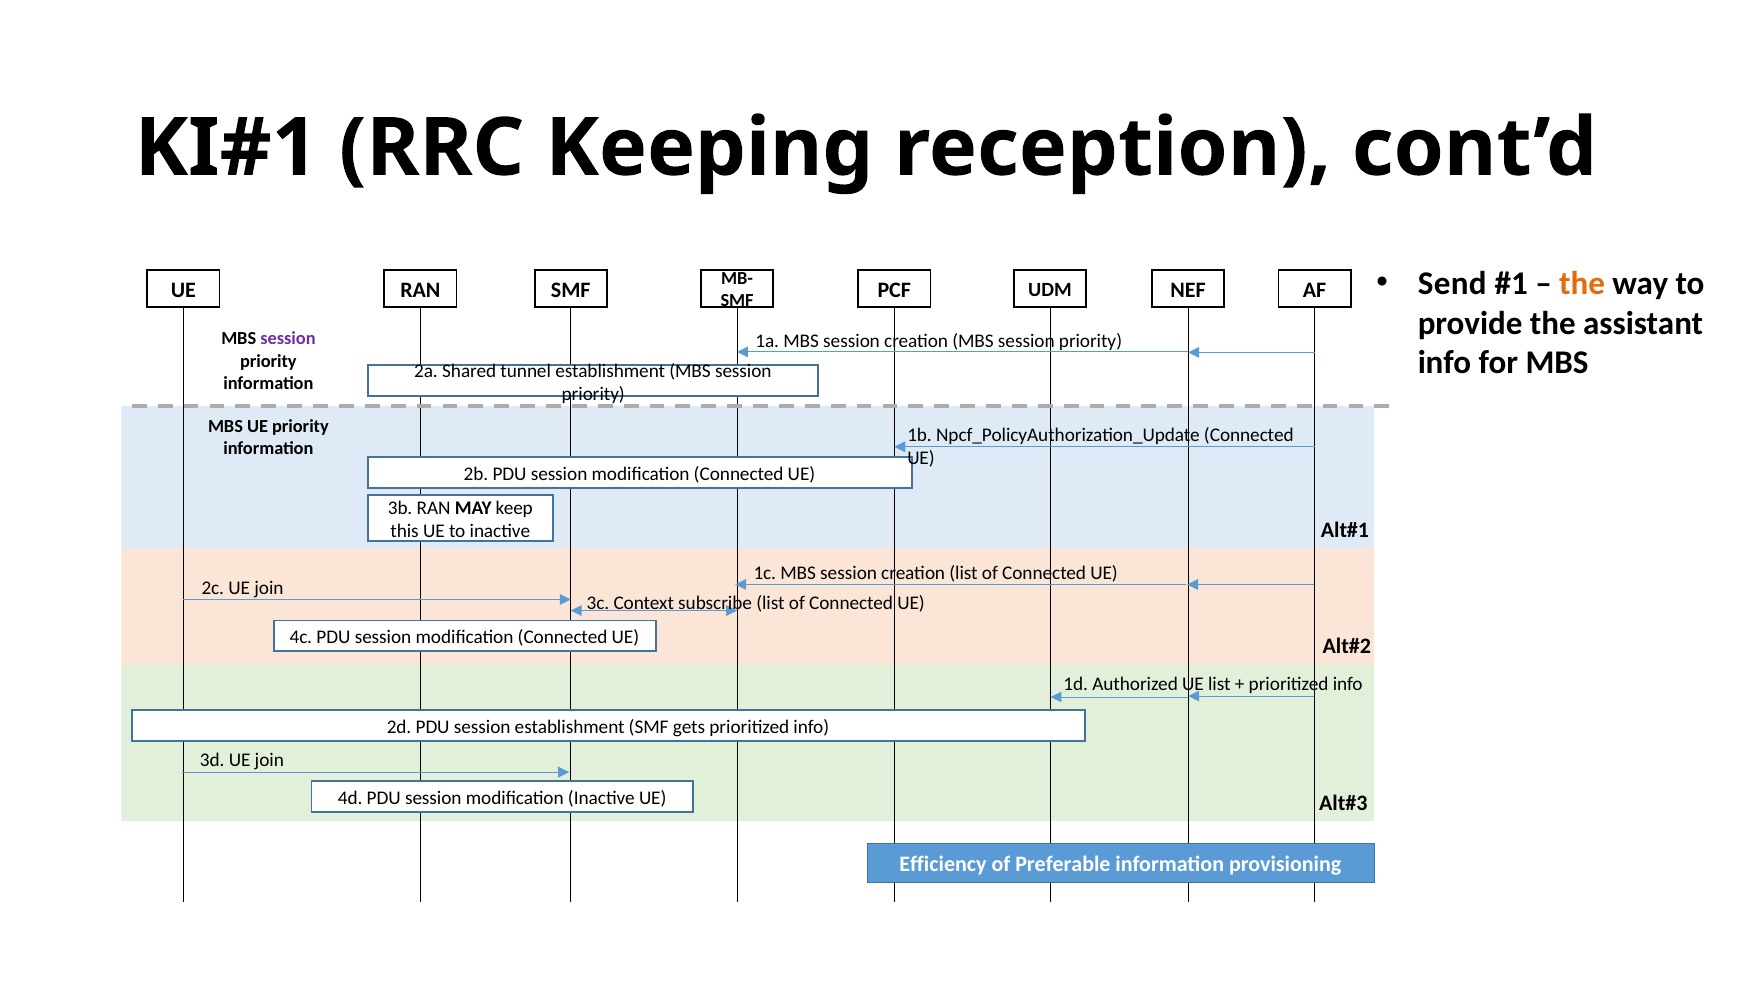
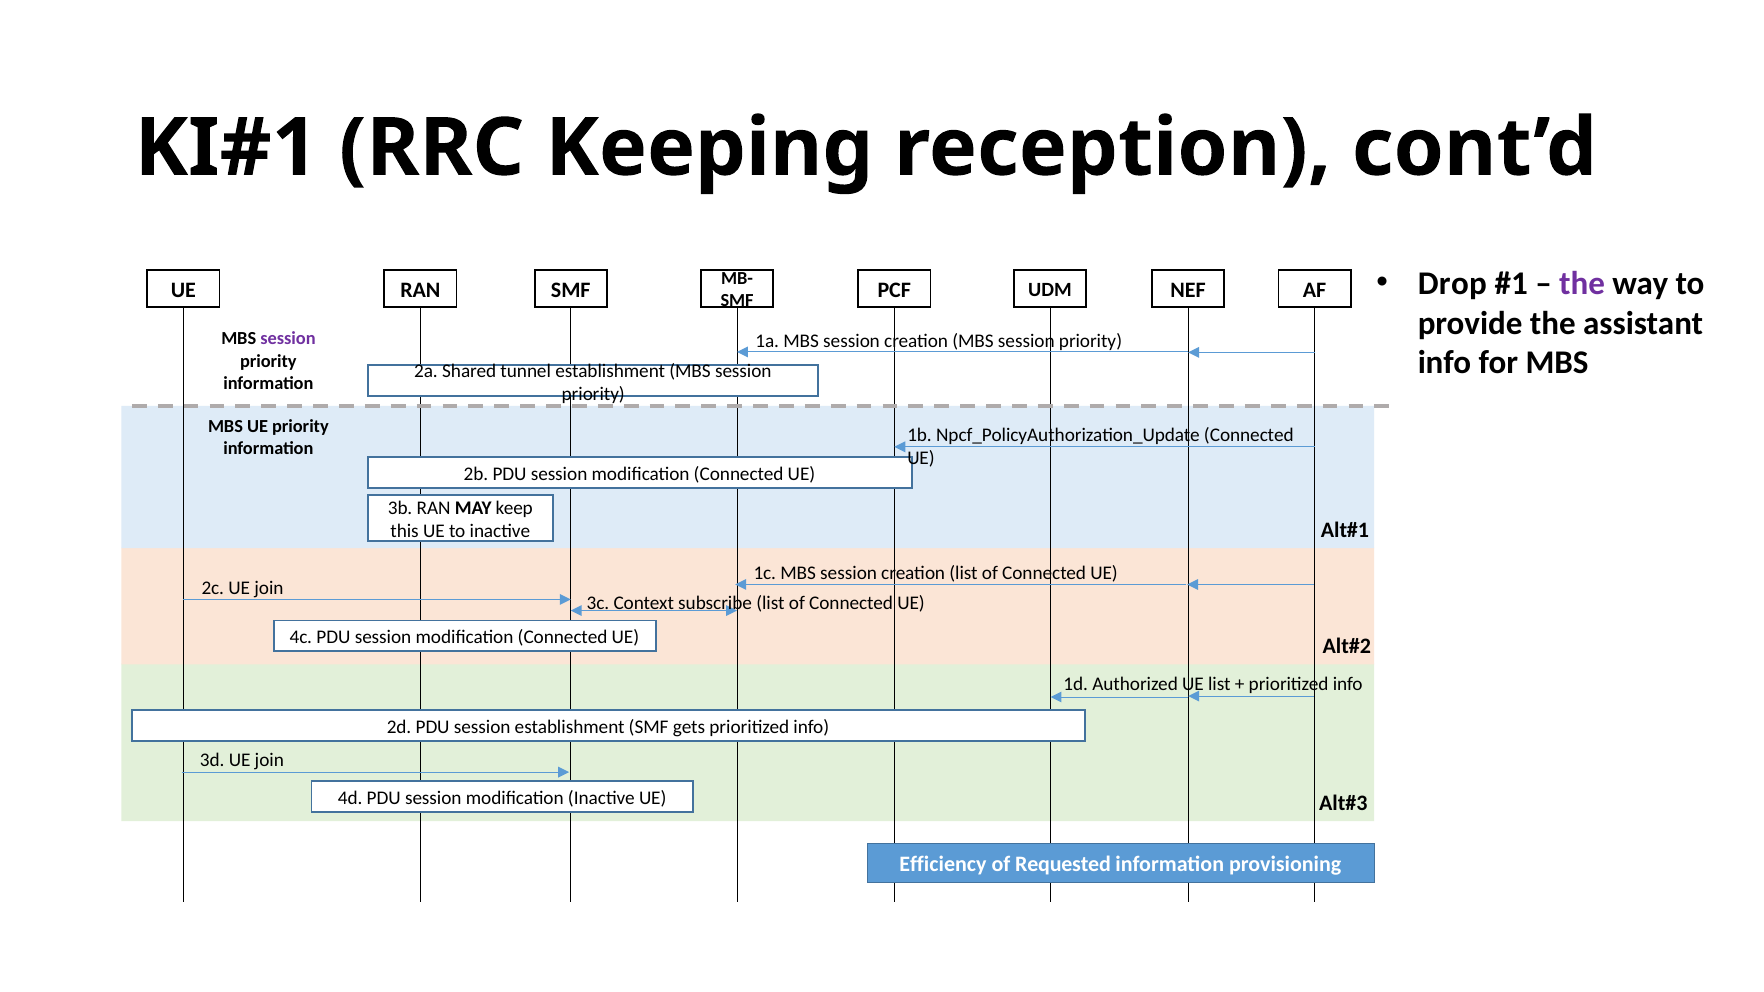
Send: Send -> Drop (1452, 284)
the colour: orange -> purple (1582, 284)
Preferable: Preferable -> Requested (1063, 865)
